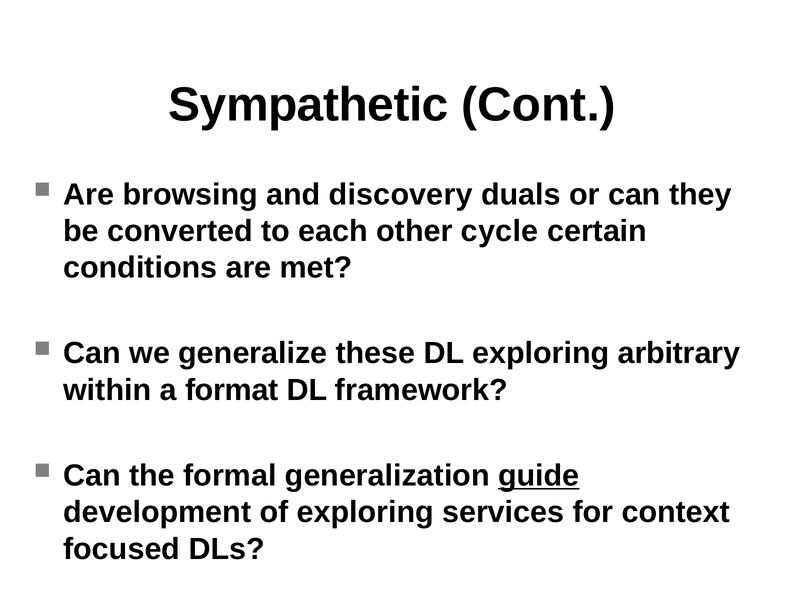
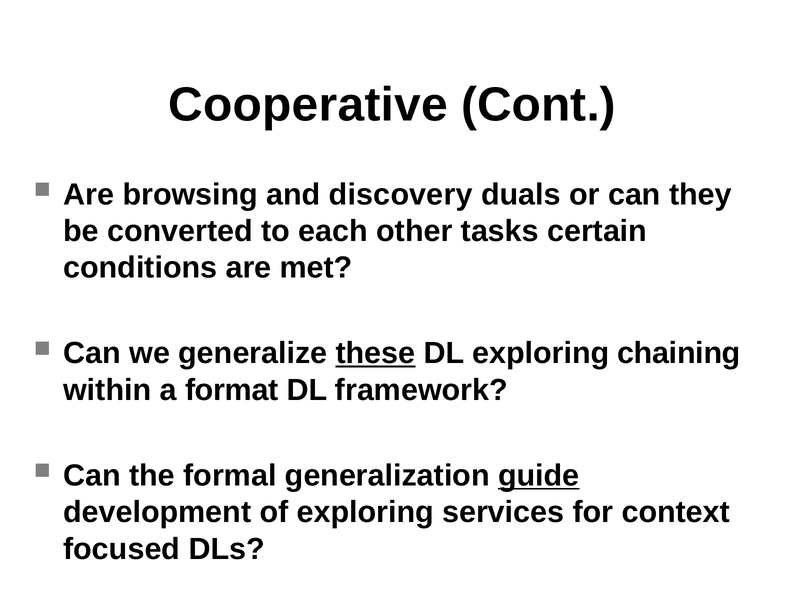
Sympathetic: Sympathetic -> Cooperative (308, 105)
cycle: cycle -> tasks (500, 231)
these underline: none -> present (376, 353)
arbitrary: arbitrary -> chaining (679, 353)
